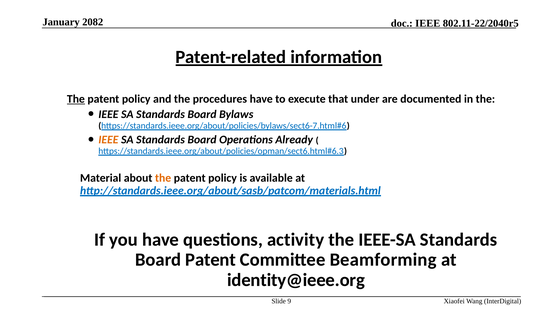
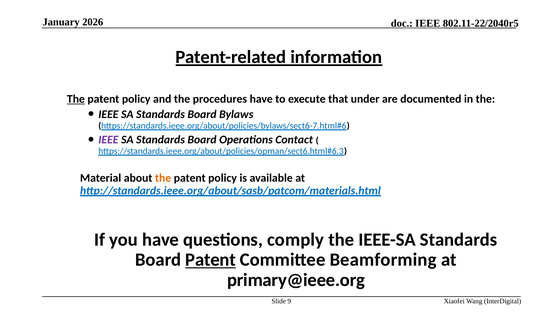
2082: 2082 -> 2026 (93, 22)
IEEE colour: orange -> purple (108, 140)
Already: Already -> Contact (294, 140)
activity: activity -> comply (296, 240)
Patent underline: none -> present (211, 260)
identity@ieee.org: identity@ieee.org -> primary@ieee.org (296, 280)
